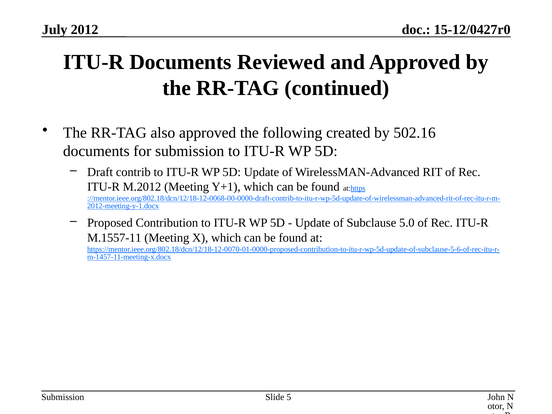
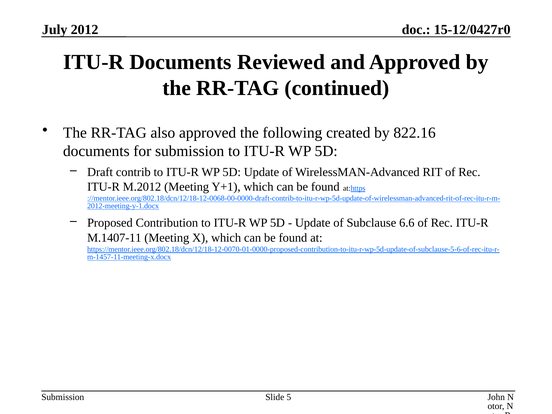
502.16: 502.16 -> 822.16 (415, 133)
5.0: 5.0 -> 6.6 (407, 223)
M.1557-11: M.1557-11 -> M.1407-11 (114, 238)
